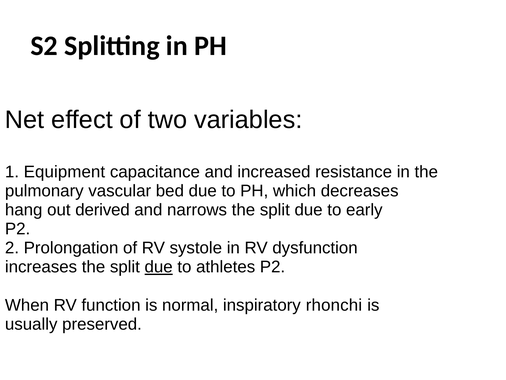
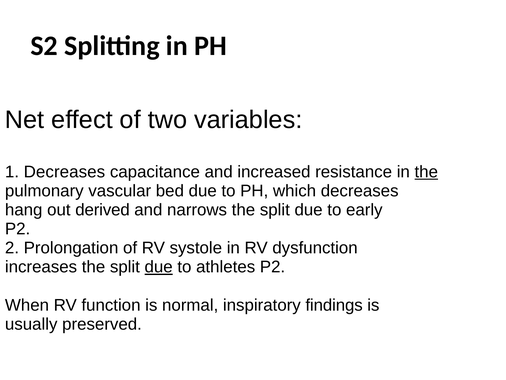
1 Equipment: Equipment -> Decreases (64, 172)
the underline: none -> present (426, 172)
rhonchi: rhonchi -> findings (334, 305)
